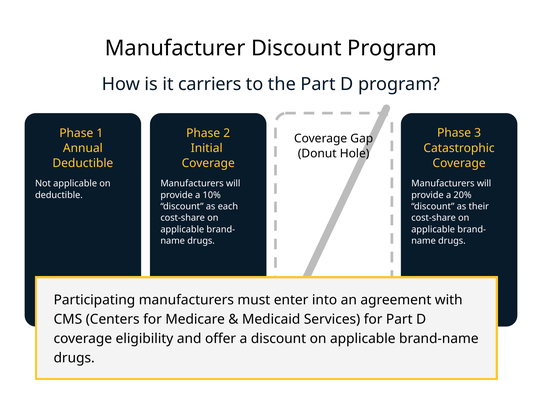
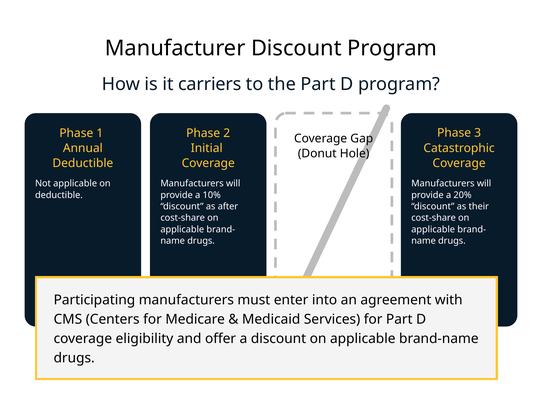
each: each -> after (228, 206)
